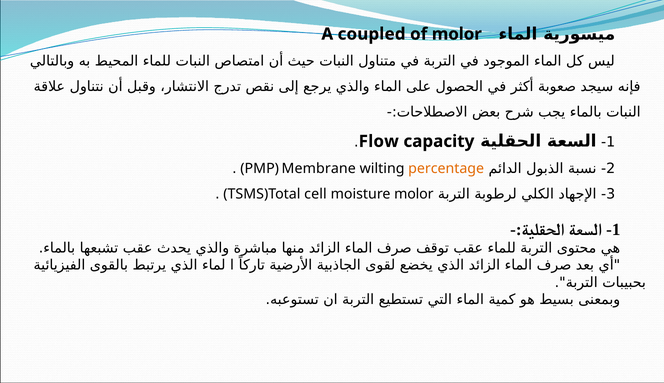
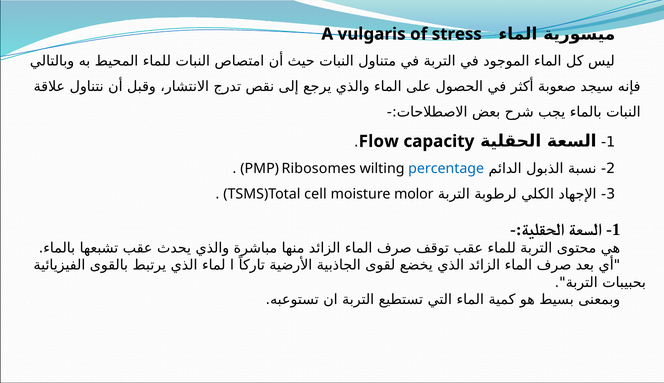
coupled: coupled -> vulgaris (372, 34)
of molor: molor -> stress (457, 34)
Membrane: Membrane -> Ribosomes (319, 168)
percentage colour: orange -> blue (446, 168)
